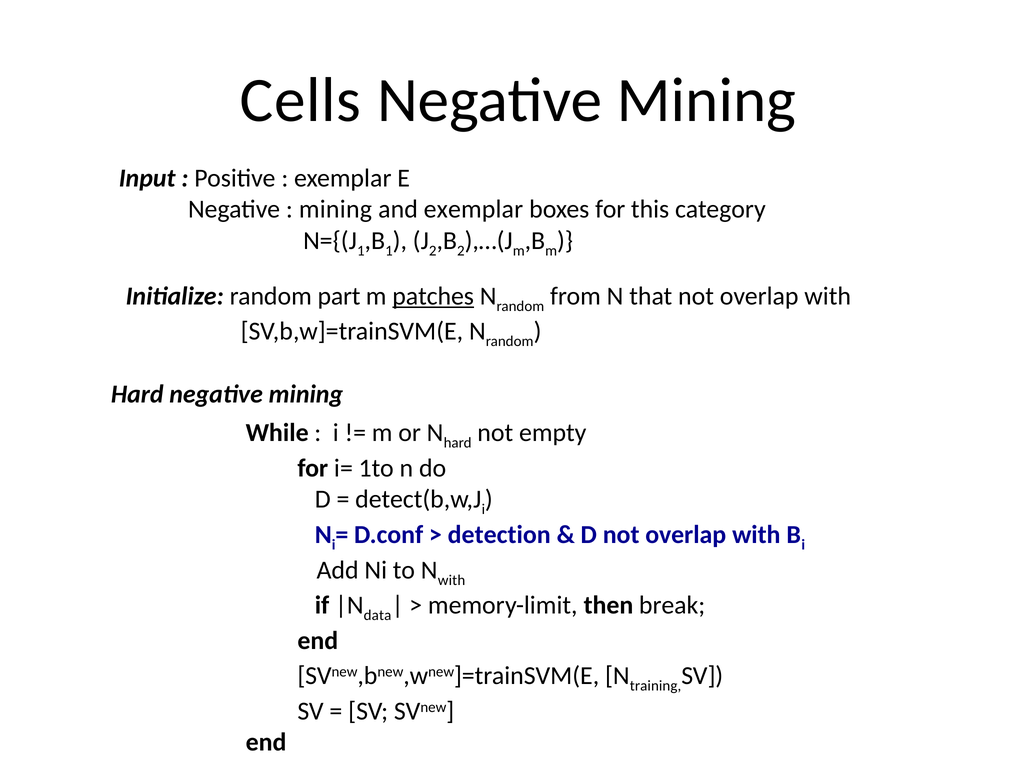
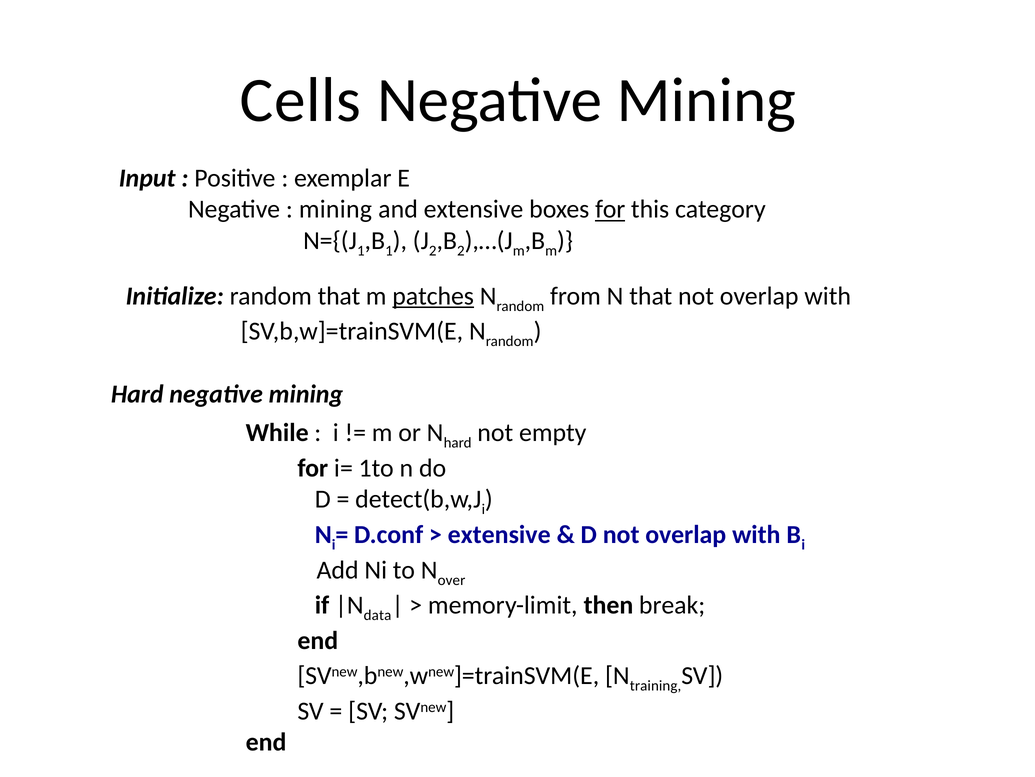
and exemplar: exemplar -> extensive (474, 209)
for underline: none -> present (610, 209)
random part: part -> that (339, 296)
detection: detection -> extensive (499, 534)
N with: with -> over (452, 579)
